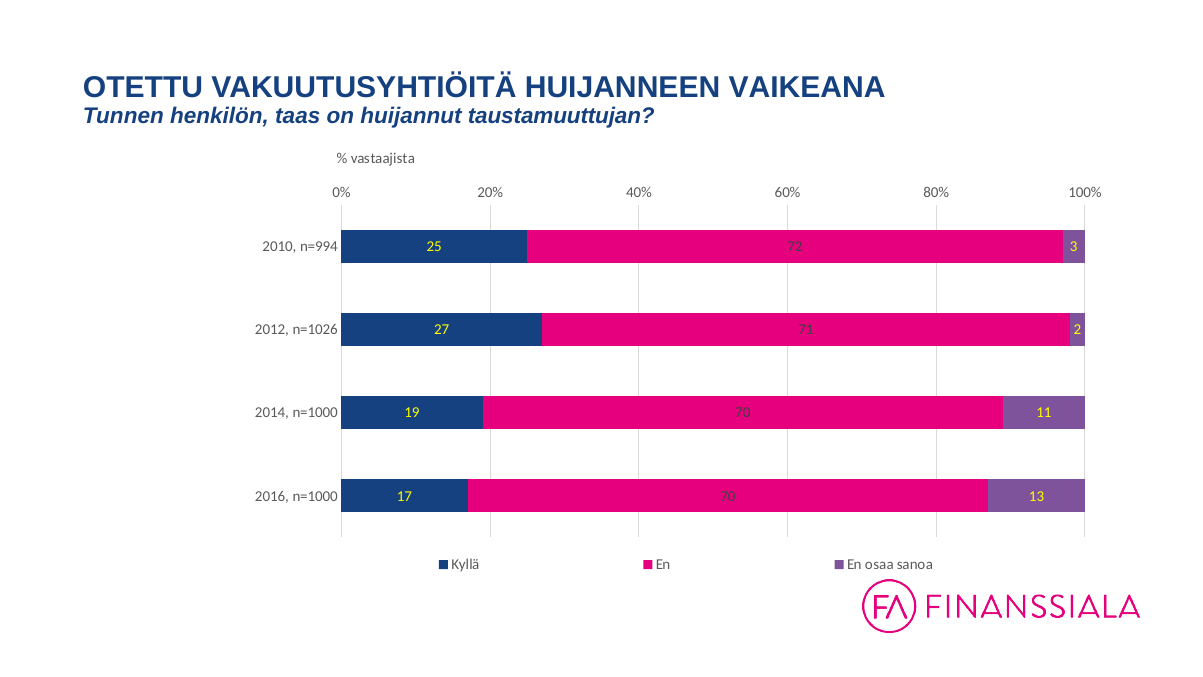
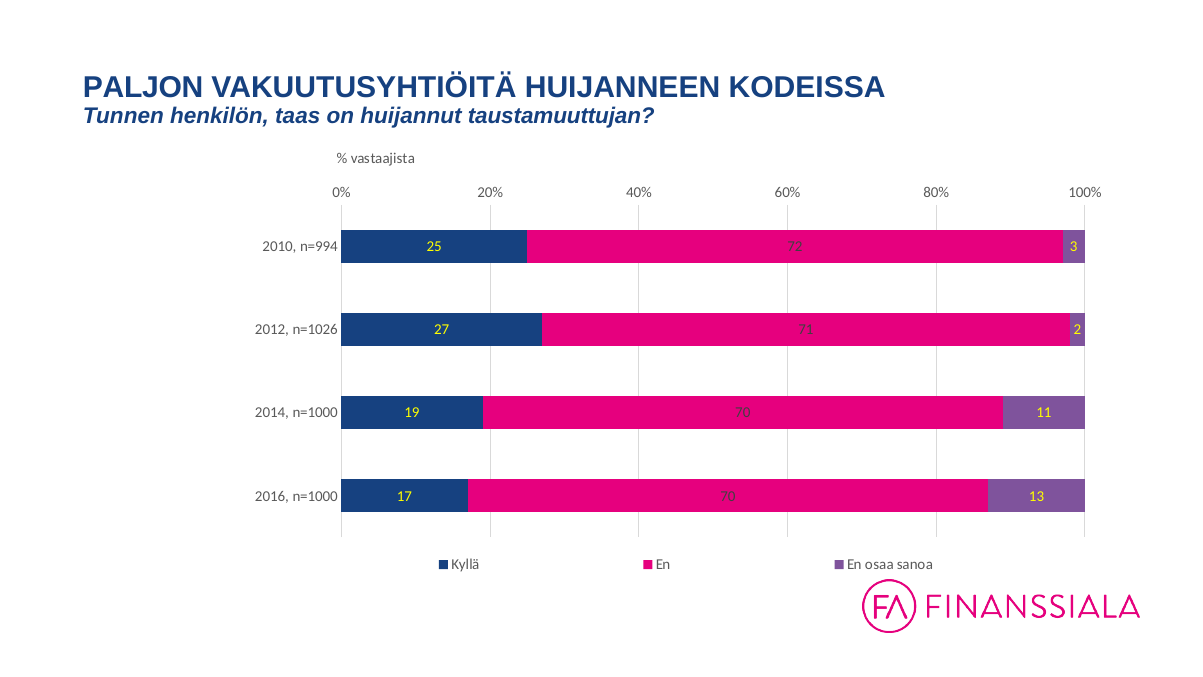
OTETTU: OTETTU -> PALJON (143, 88)
VAIKEANA: VAIKEANA -> KODEISSA (807, 88)
